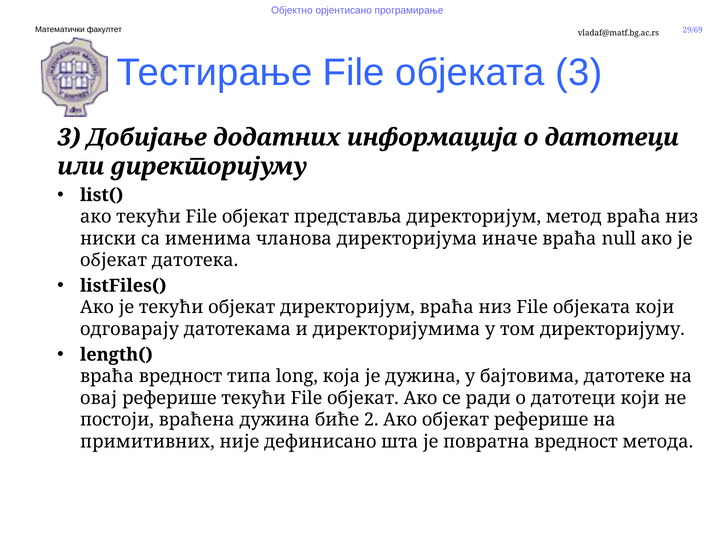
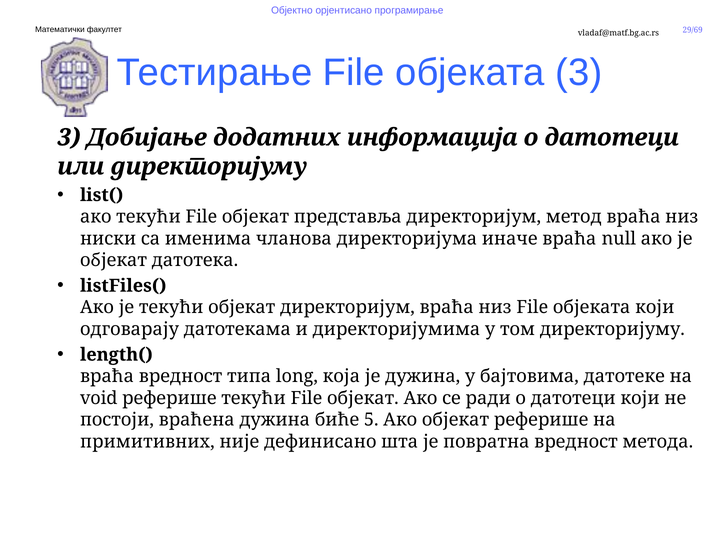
овај: овај -> void (99, 398)
2: 2 -> 5 (371, 420)
